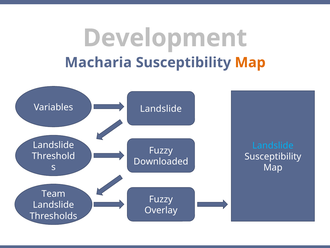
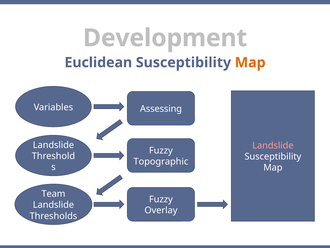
Macharia: Macharia -> Euclidean (98, 62)
Variables Landslide: Landslide -> Assessing (161, 109)
Landslide colour: light blue -> pink (273, 145)
Downloaded: Downloaded -> Topographic (161, 161)
